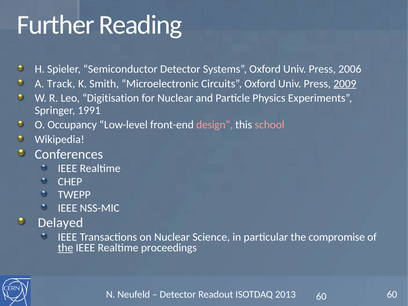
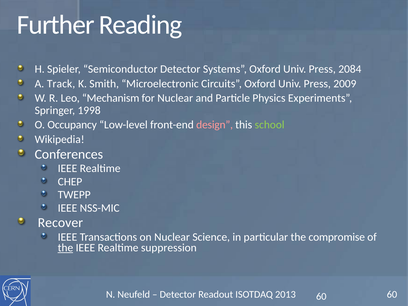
2006: 2006 -> 2084 (350, 69)
2009 underline: present -> none (345, 84)
Digitisation: Digitisation -> Mechanism (111, 98)
1991: 1991 -> 1998 (89, 110)
school colour: pink -> light green (270, 125)
Delayed: Delayed -> Recover (60, 223)
proceedings: proceedings -> suppression (169, 248)
